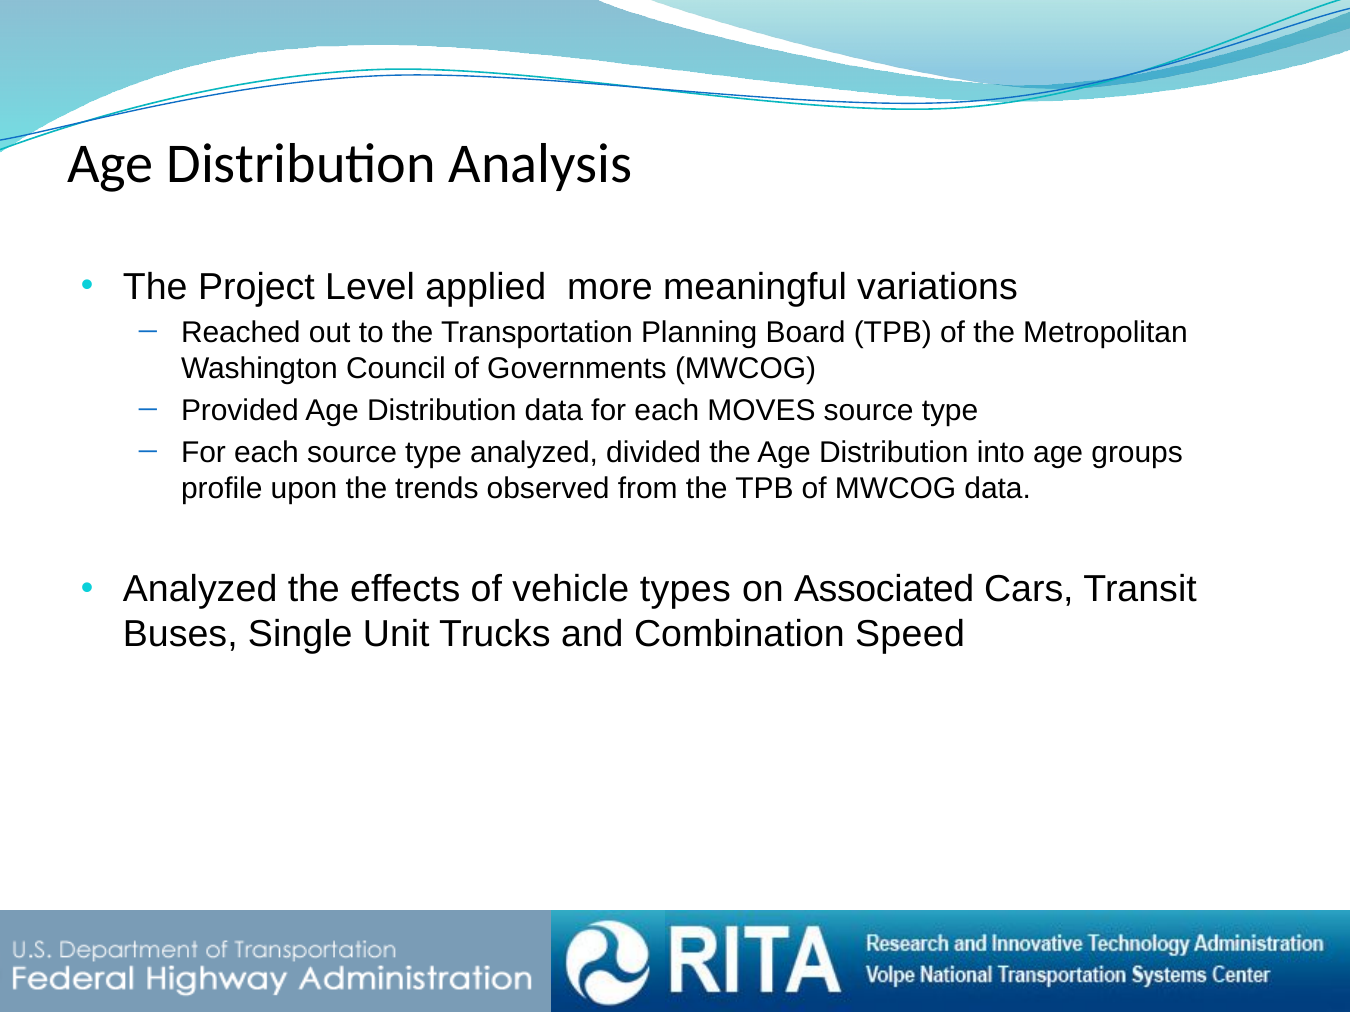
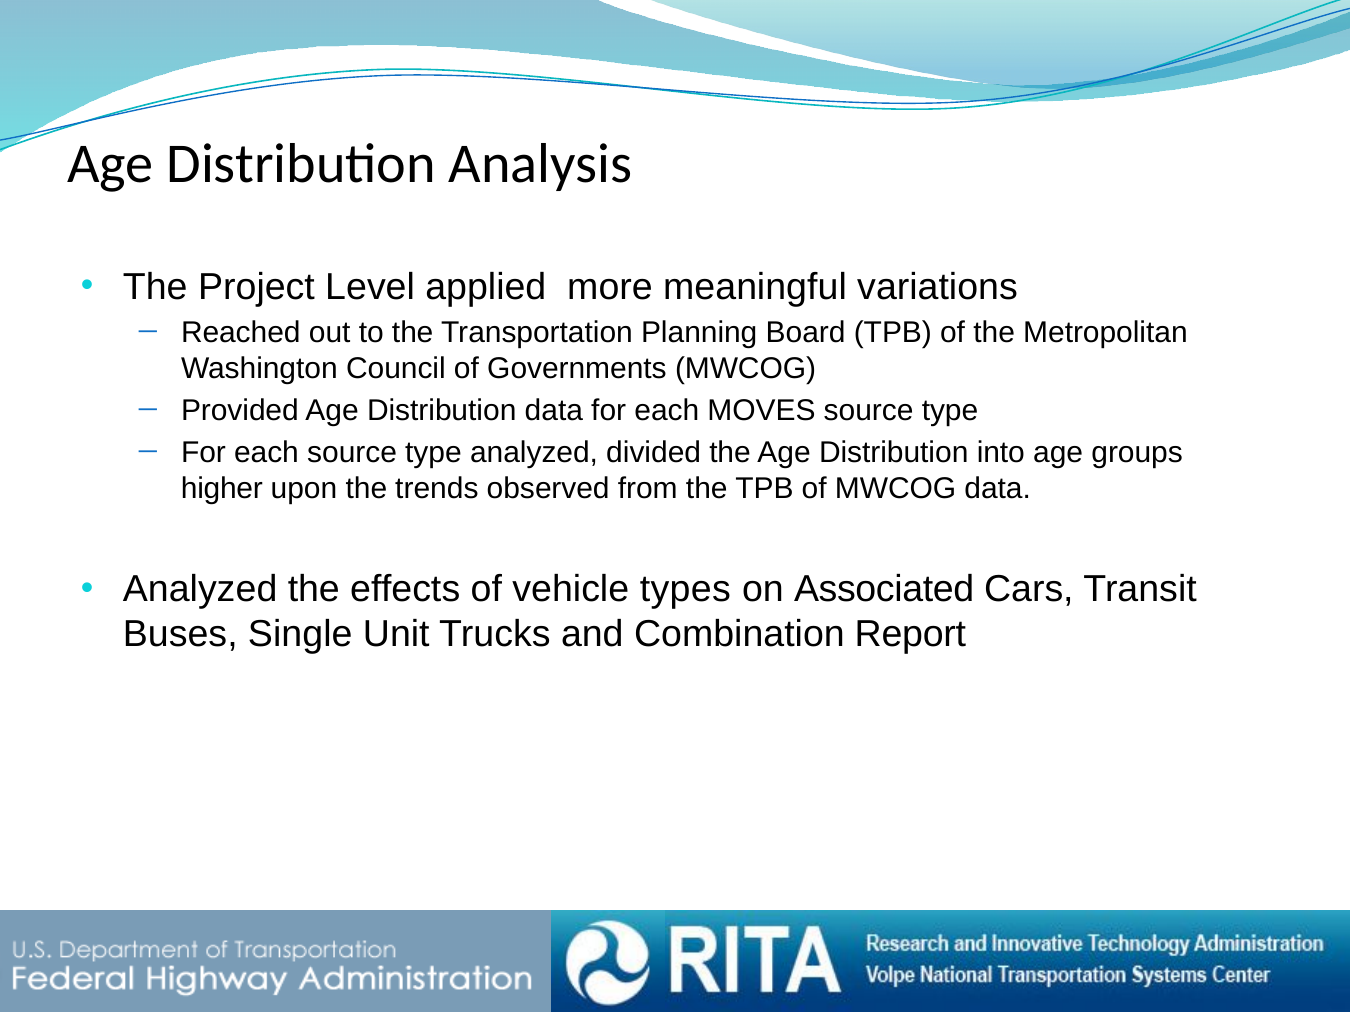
profile: profile -> higher (222, 489)
Speed: Speed -> Report (910, 635)
